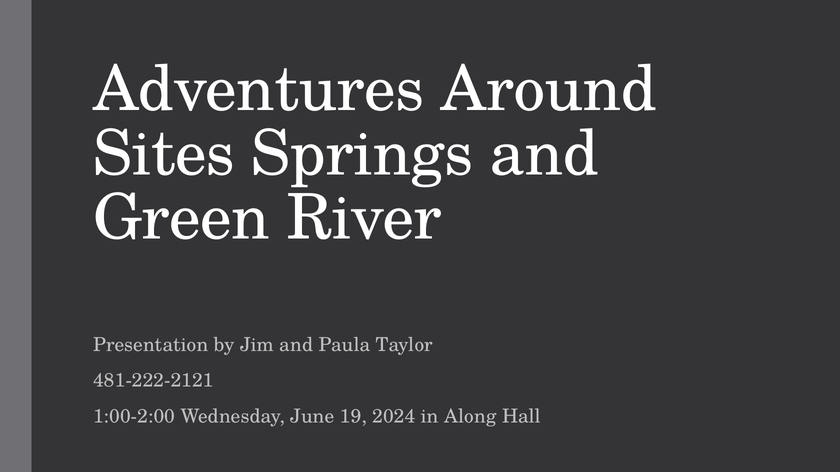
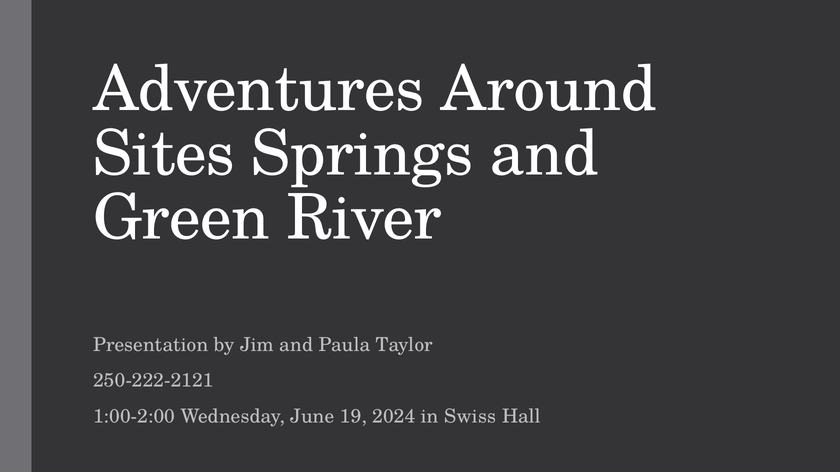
481-222-2121: 481-222-2121 -> 250-222-2121 (153, 381)
Along: Along -> Swiss (470, 417)
